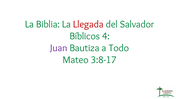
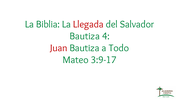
Bíblicos: Bíblicos -> Bautiza (85, 36)
Juan colour: purple -> red (59, 48)
3:8-17: 3:8-17 -> 3:9-17 (104, 60)
